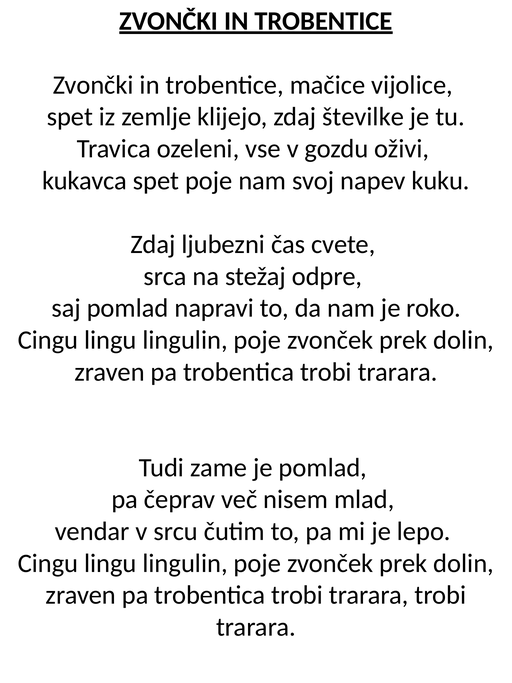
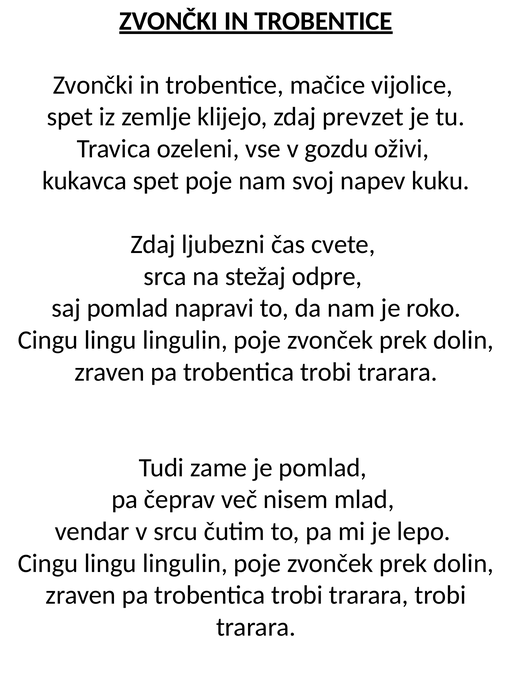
številke: številke -> prevzet (363, 117)
